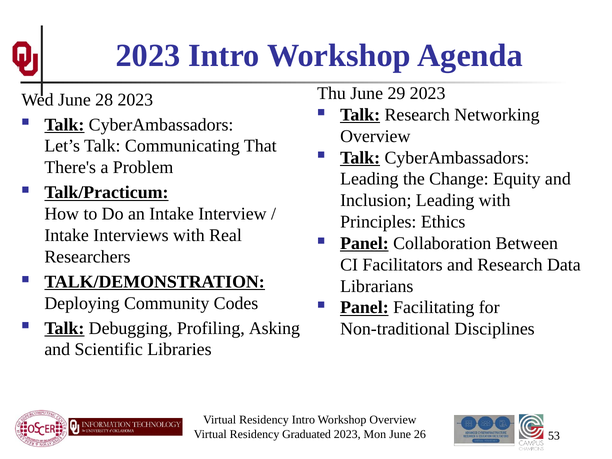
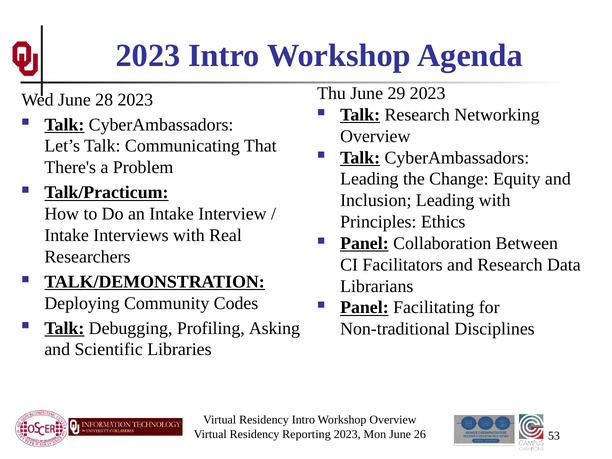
Graduated: Graduated -> Reporting (306, 434)
